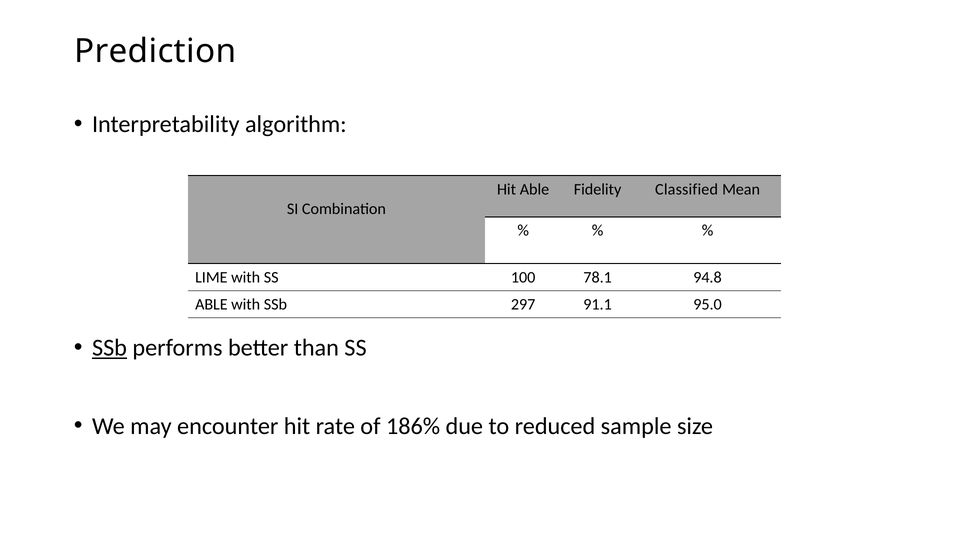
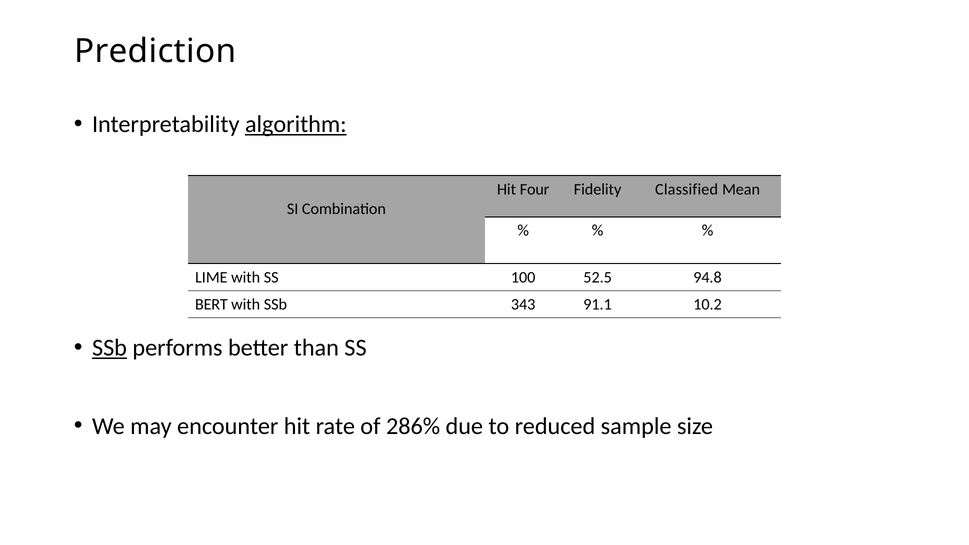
algorithm underline: none -> present (296, 124)
Hit Able: Able -> Four (535, 189)
78.1: 78.1 -> 52.5 (598, 277)
ABLE: ABLE -> BERT (211, 304)
297: 297 -> 343 (523, 304)
95.0: 95.0 -> 10.2 (708, 304)
186%: 186% -> 286% (413, 426)
